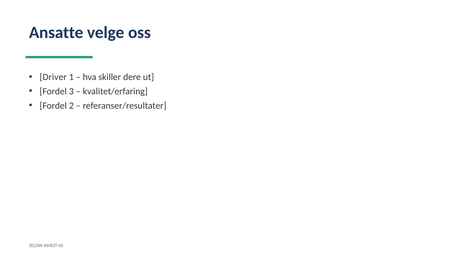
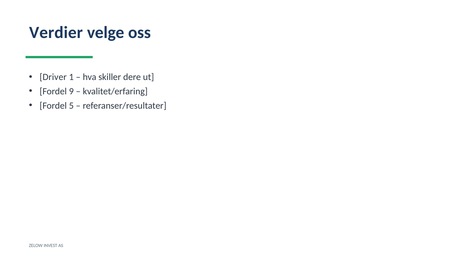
Ansatte: Ansatte -> Verdier (56, 32)
3: 3 -> 9 (71, 91)
2: 2 -> 5 (71, 106)
